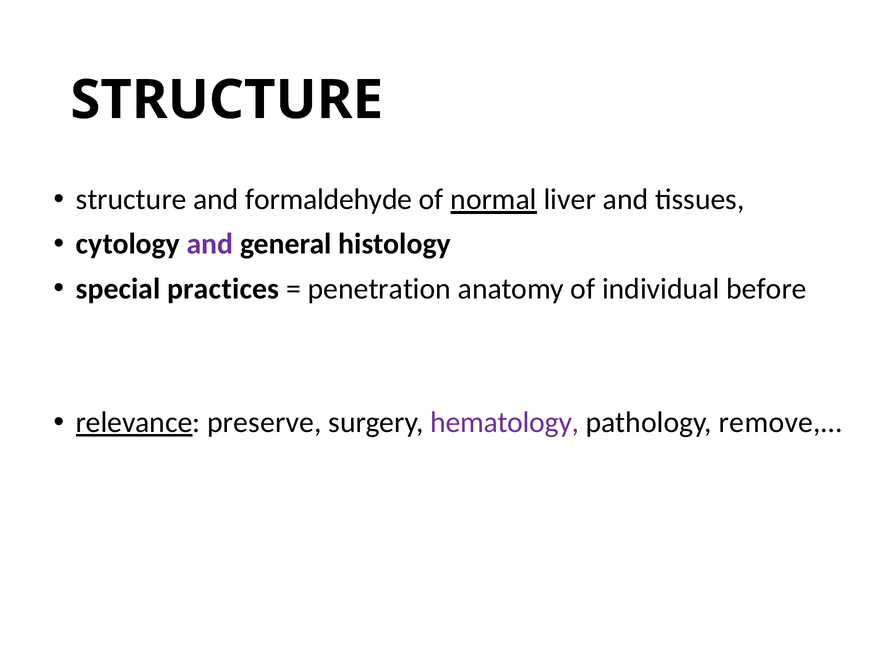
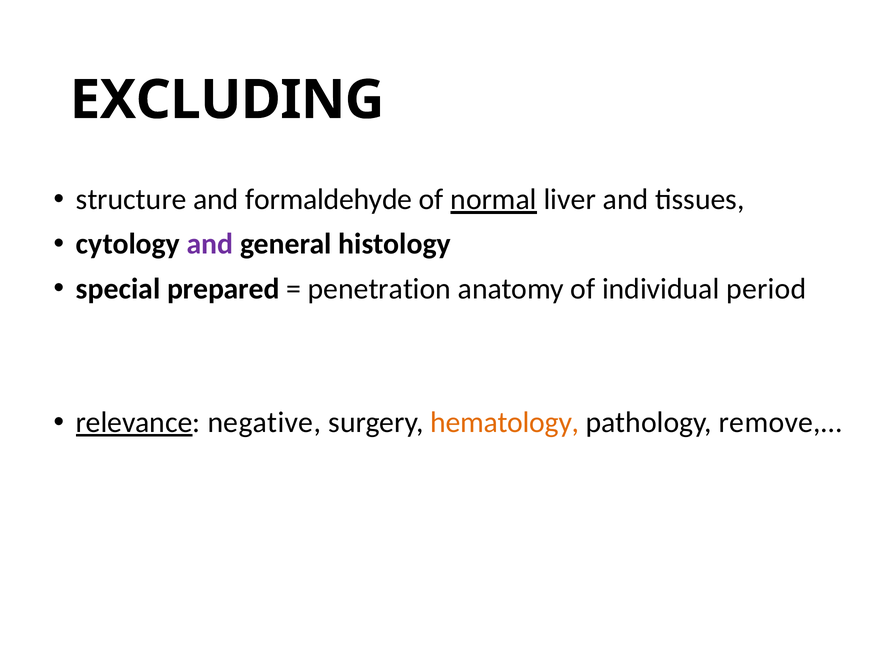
STRUCTURE: STRUCTURE -> EXCLUDING (227, 100)
practices: practices -> prepared (223, 289)
before: before -> period (766, 289)
preserve: preserve -> negative (264, 422)
hematology colour: purple -> orange (505, 422)
